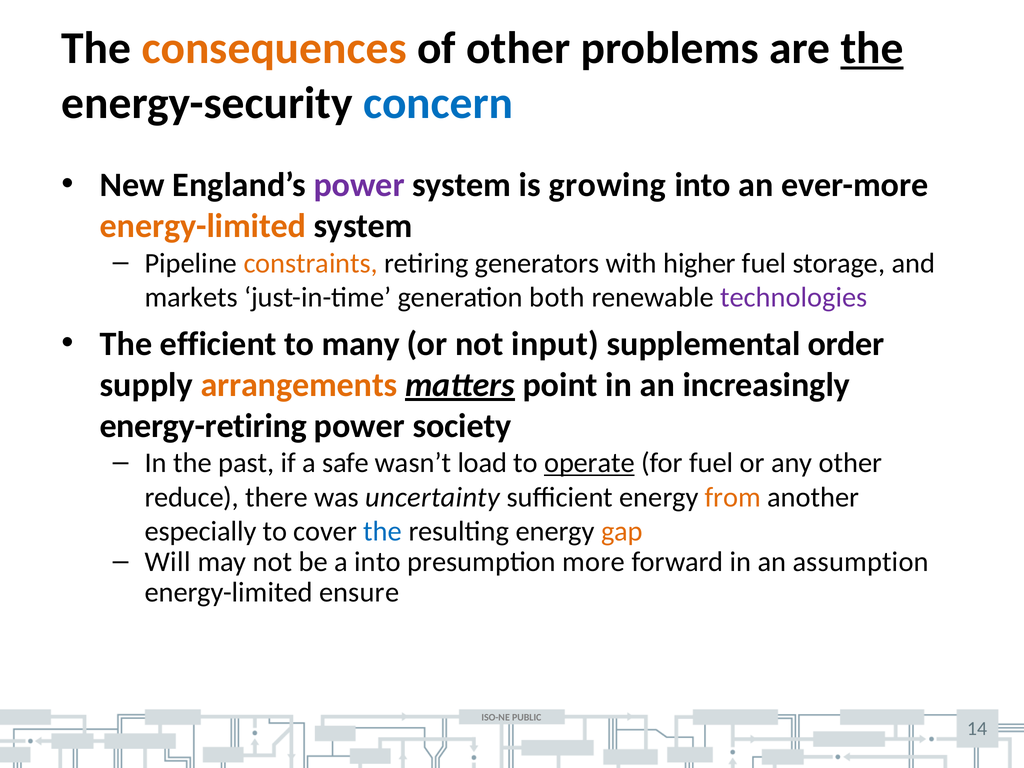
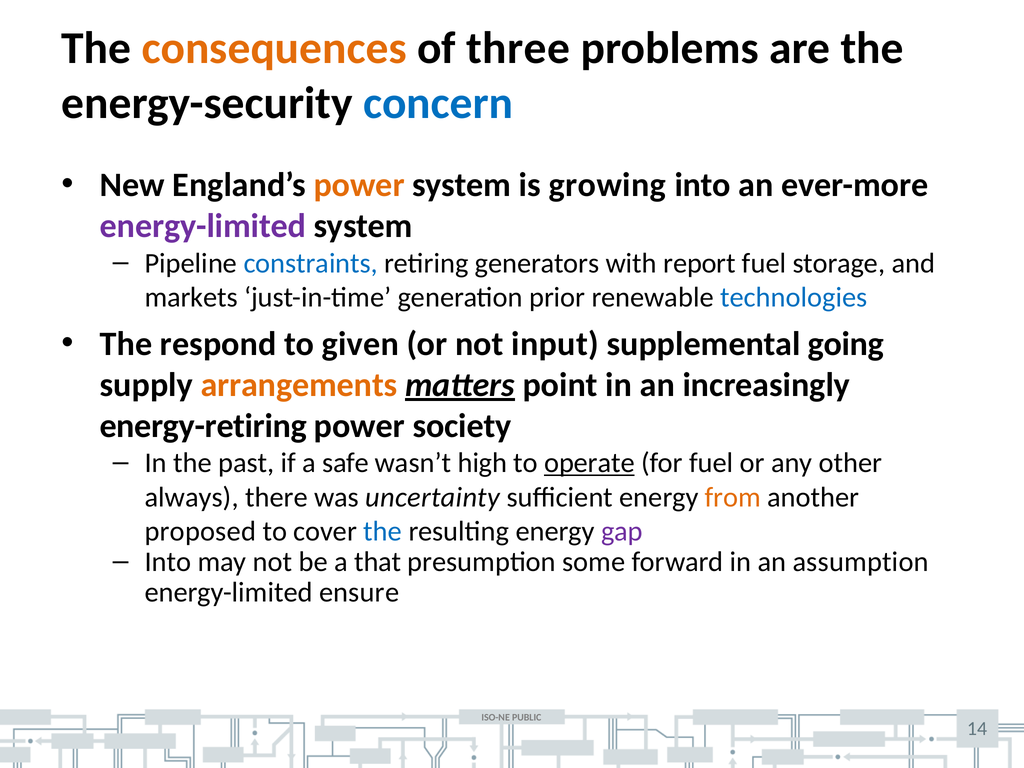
of other: other -> three (518, 48)
the underline: present -> none (872, 48)
power colour: purple -> orange (359, 185)
energy-limited colour: orange -> purple (203, 226)
constraints colour: orange -> blue (311, 263)
higher: higher -> report (700, 263)
both: both -> prior (557, 297)
technologies colour: purple -> blue (794, 297)
efficient: efficient -> respond (218, 344)
many: many -> given (360, 344)
order: order -> going (846, 344)
load: load -> high (482, 463)
reduce: reduce -> always (192, 497)
especially: especially -> proposed (200, 531)
gap colour: orange -> purple (622, 531)
Will: Will -> Into (168, 562)
a into: into -> that (378, 562)
more: more -> some (594, 562)
